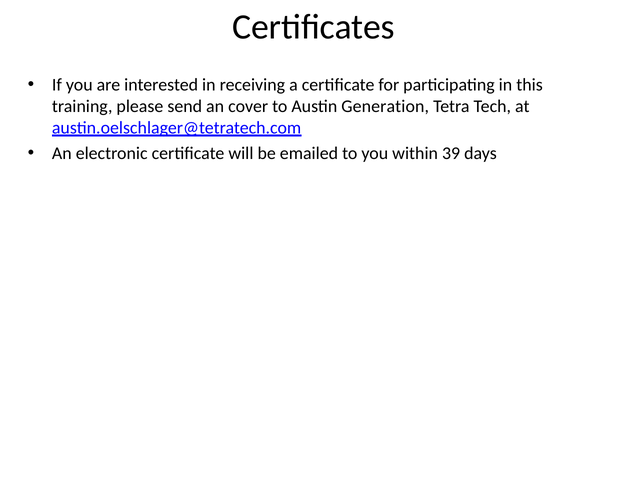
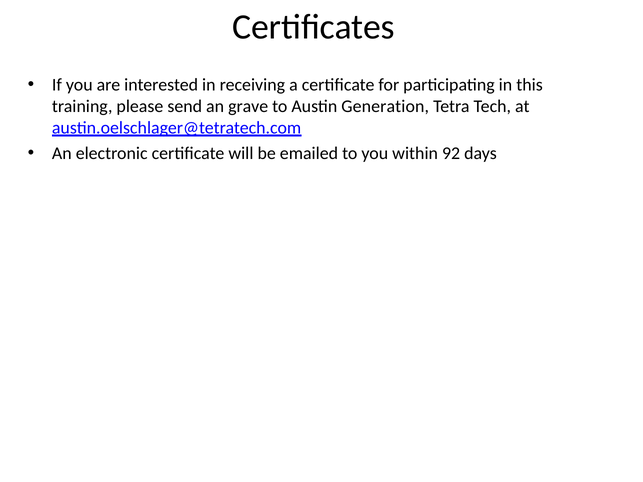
cover: cover -> grave (248, 106)
39: 39 -> 92 (451, 153)
